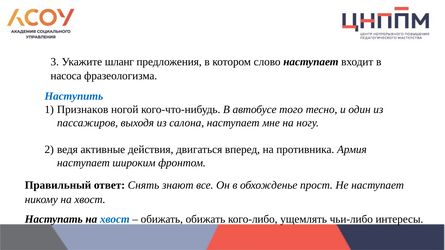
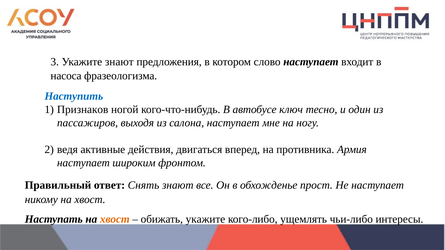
Укажите шланг: шланг -> знают (119, 62)
того: того -> ключ (291, 110)
хвост colour: blue -> orange (115, 220)
обижать обижать: обижать -> укажите (205, 220)
